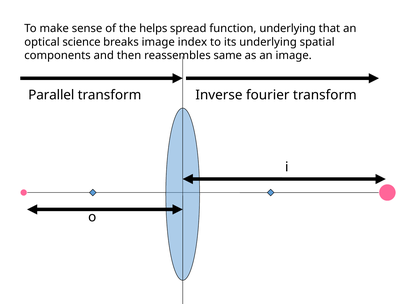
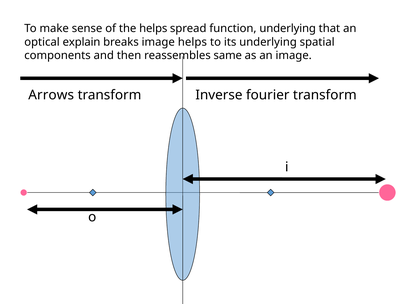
science: science -> explain (82, 42)
image index: index -> helps (192, 42)
Parallel: Parallel -> Arrows (51, 95)
